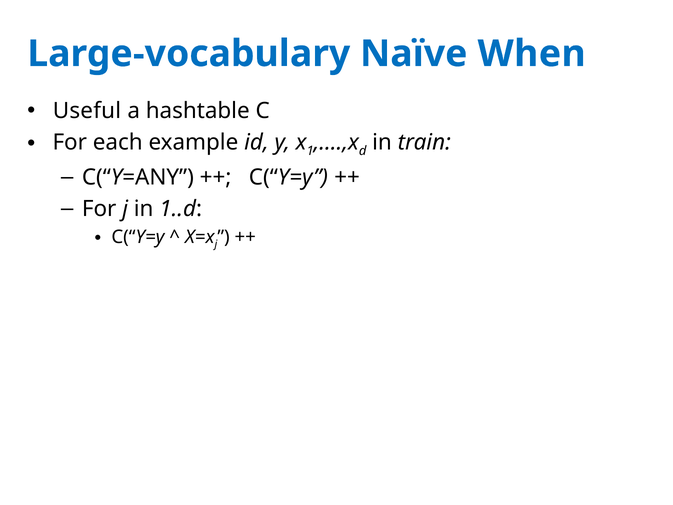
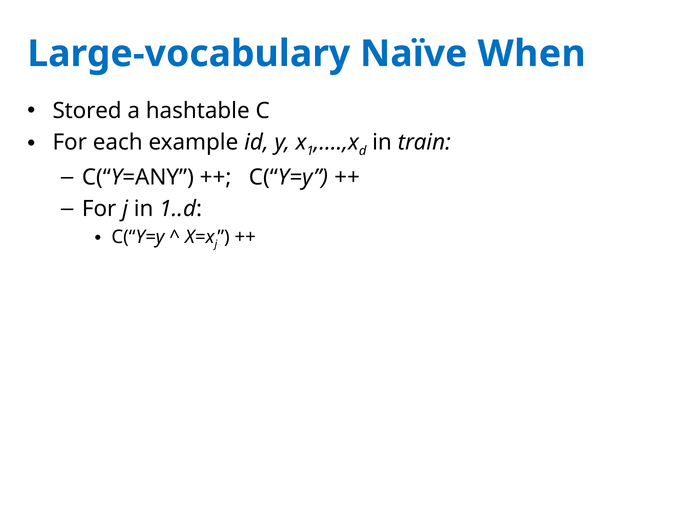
Useful: Useful -> Stored (87, 111)
